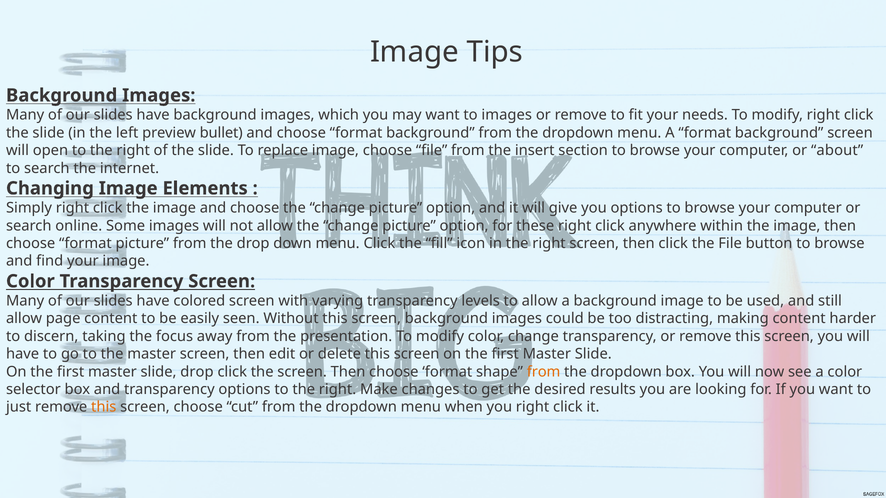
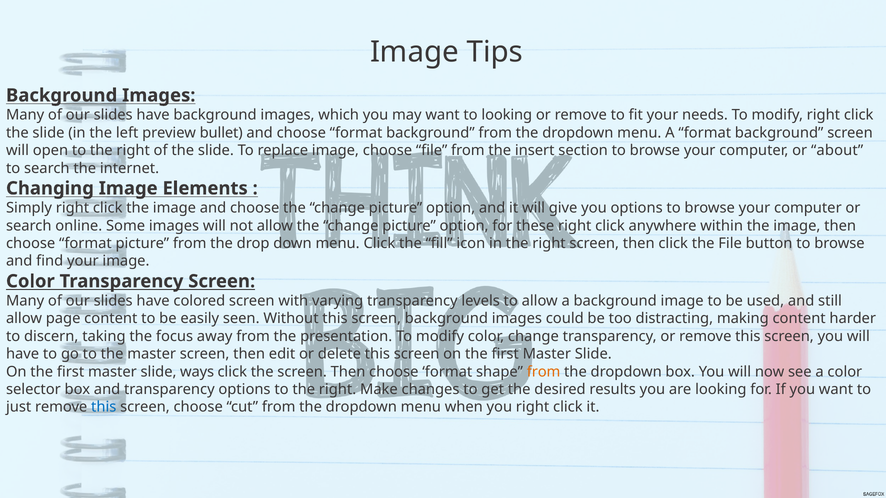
to images: images -> looking (507, 115)
slide drop: drop -> ways (197, 372)
this colour: orange -> blue (104, 407)
